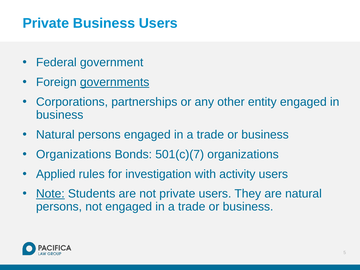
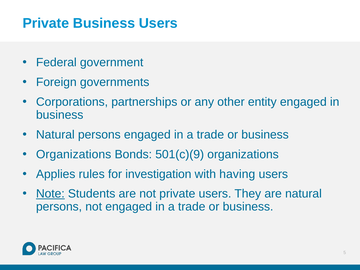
governments underline: present -> none (115, 82)
501(c)(7: 501(c)(7 -> 501(c)(9 (180, 154)
Applied: Applied -> Applies (56, 174)
activity: activity -> having (237, 174)
